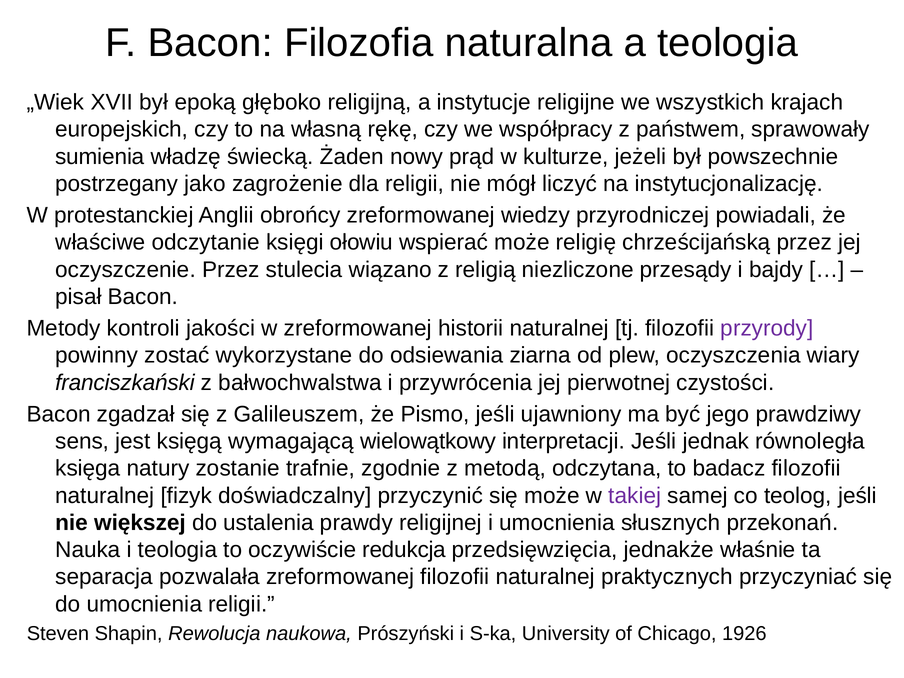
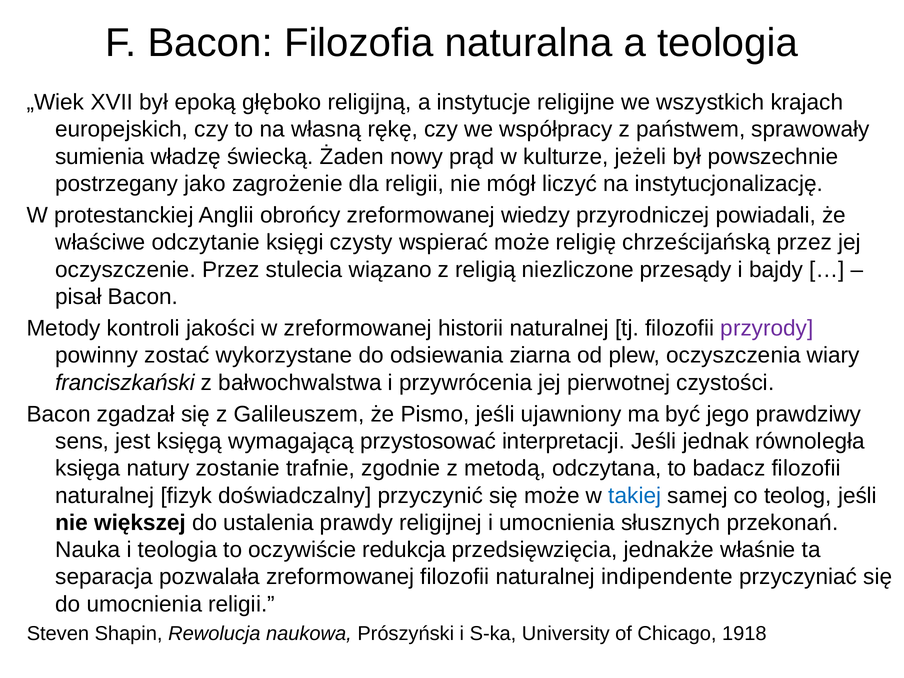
ołowiu: ołowiu -> czysty (361, 242)
wielowątkowy: wielowątkowy -> przystosować (428, 441)
takiej colour: purple -> blue (635, 496)
praktycznych: praktycznych -> indipendente (667, 577)
1926: 1926 -> 1918 (744, 634)
